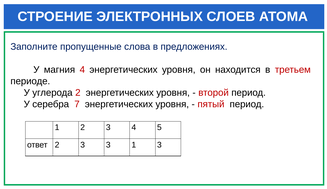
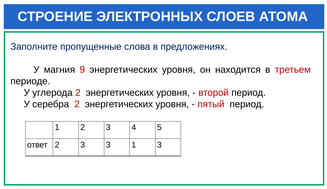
магния 4: 4 -> 9 (82, 70)
серебра 7: 7 -> 2 (77, 104)
